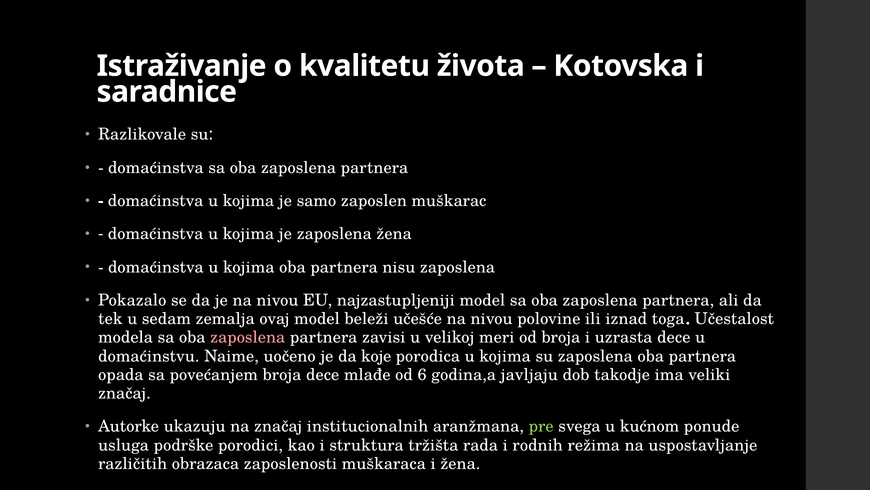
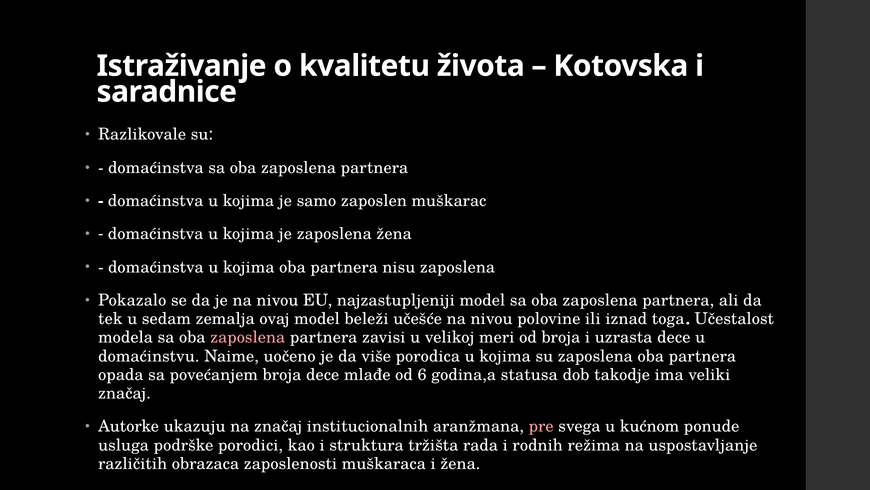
koje: koje -> više (376, 356)
javljaju: javljaju -> statusa (529, 374)
pre colour: light green -> pink (541, 426)
